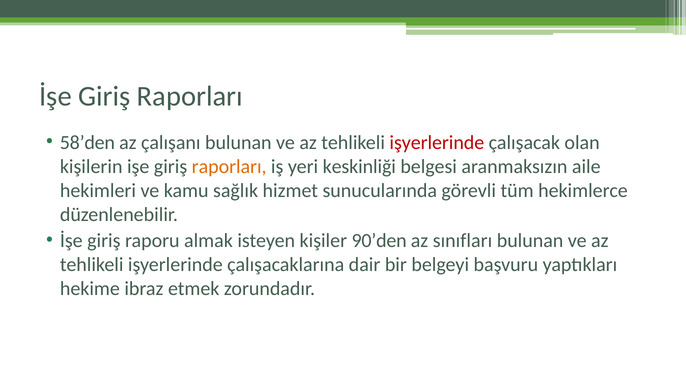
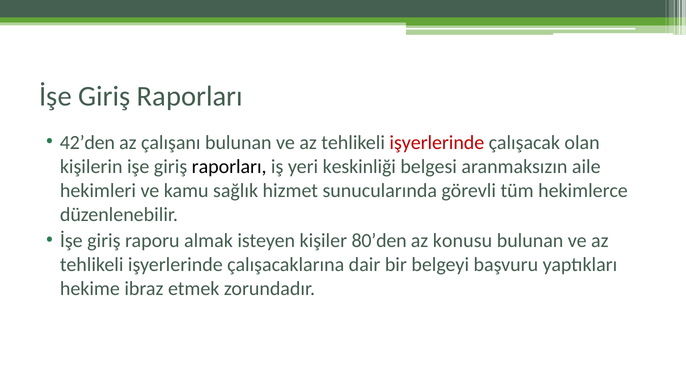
58’den: 58’den -> 42’den (87, 142)
raporları colour: orange -> black (229, 167)
90’den: 90’den -> 80’den (379, 241)
sınıfları: sınıfları -> konusu (462, 241)
